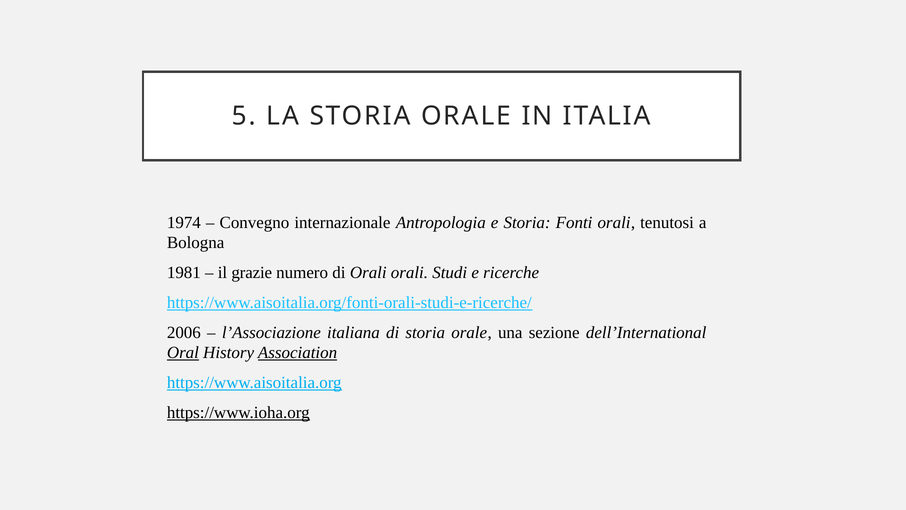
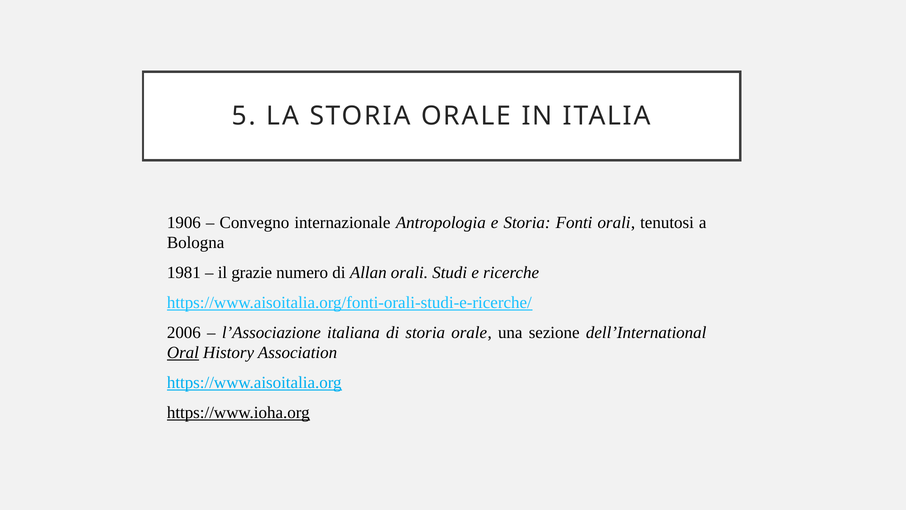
1974: 1974 -> 1906 (184, 222)
di Orali: Orali -> Allan (368, 273)
Association underline: present -> none (298, 353)
